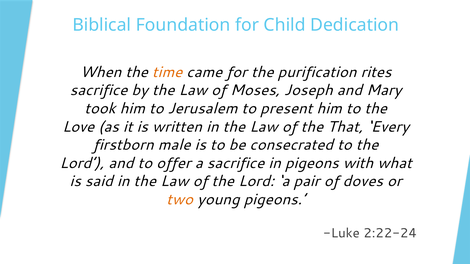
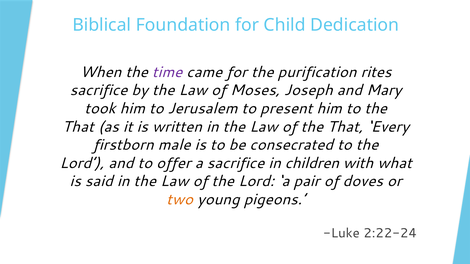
time colour: orange -> purple (167, 72)
Love: Love -> That (78, 127)
in pigeons: pigeons -> children (312, 163)
